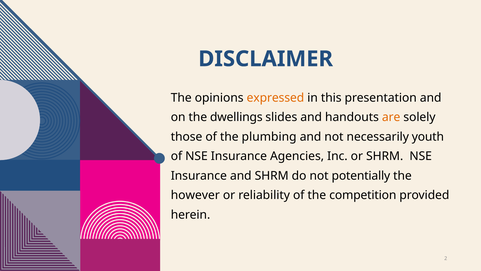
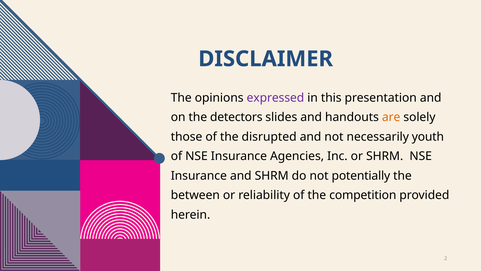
expressed colour: orange -> purple (275, 98)
dwellings: dwellings -> detectors (236, 117)
plumbing: plumbing -> disrupted (269, 136)
however: however -> between (195, 195)
